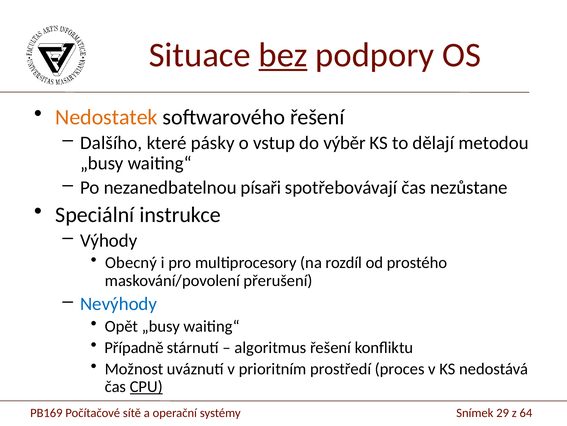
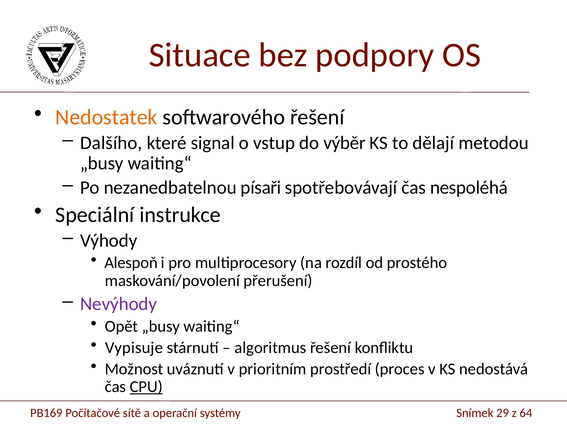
bez underline: present -> none (283, 55)
pásky: pásky -> signal (213, 143)
nezůstane: nezůstane -> nespoléhá (469, 187)
Obecný: Obecný -> Alespoň (131, 262)
Nevýhody colour: blue -> purple (119, 304)
Případně: Případně -> Vypisuje (134, 347)
